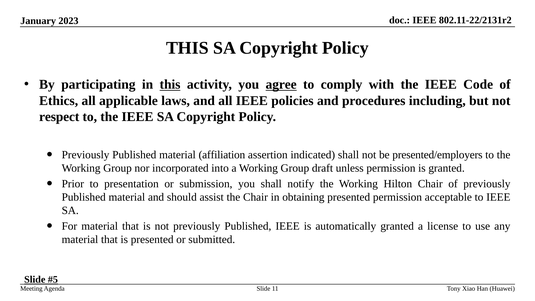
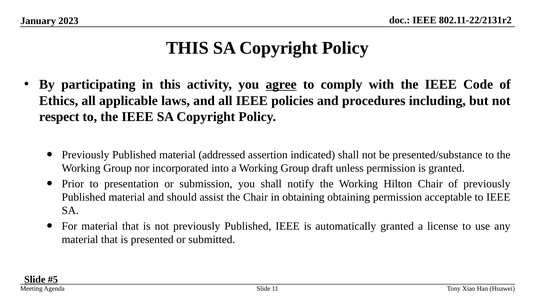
this underline: present -> none (170, 85)
affiliation: affiliation -> addressed (222, 155)
presented/employers: presented/employers -> presented/substance (437, 155)
obtaining presented: presented -> obtaining (349, 197)
